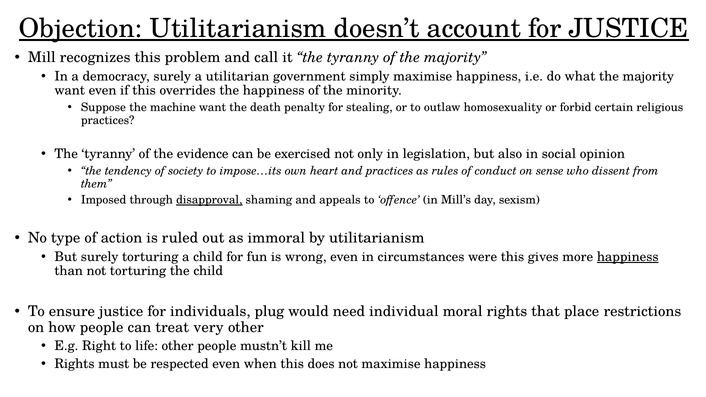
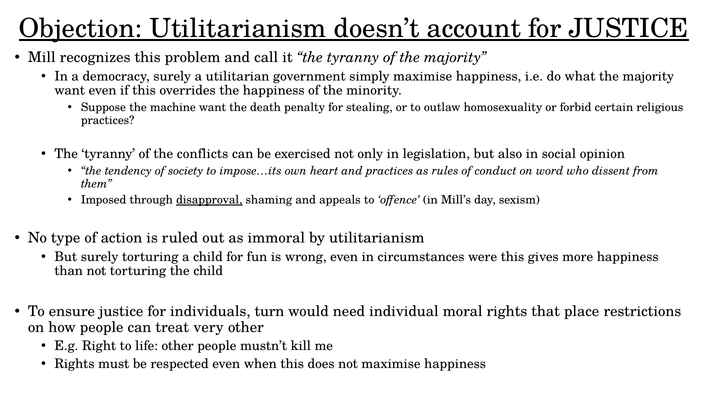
evidence: evidence -> conflicts (203, 154)
sense: sense -> word (550, 171)
happiness underline: present -> none (628, 257)
plug: plug -> turn (269, 312)
